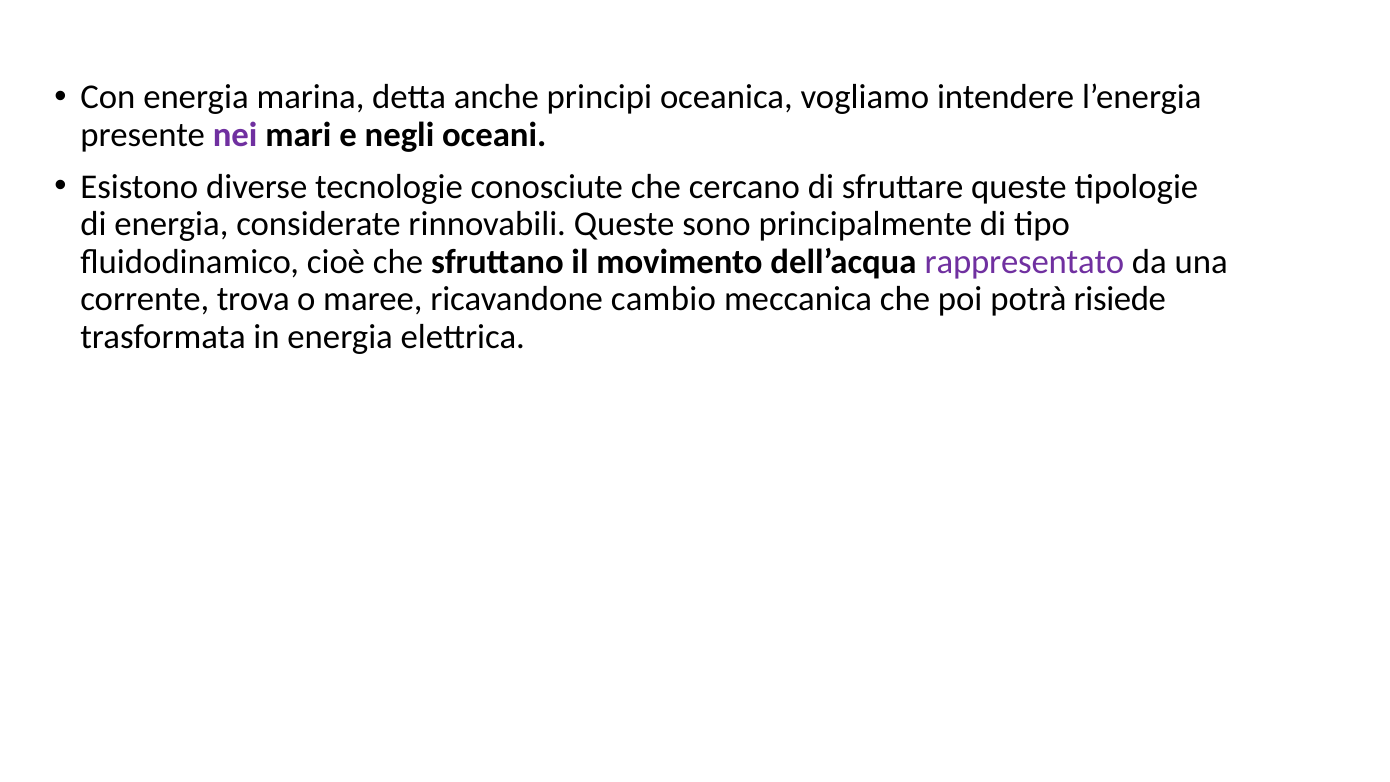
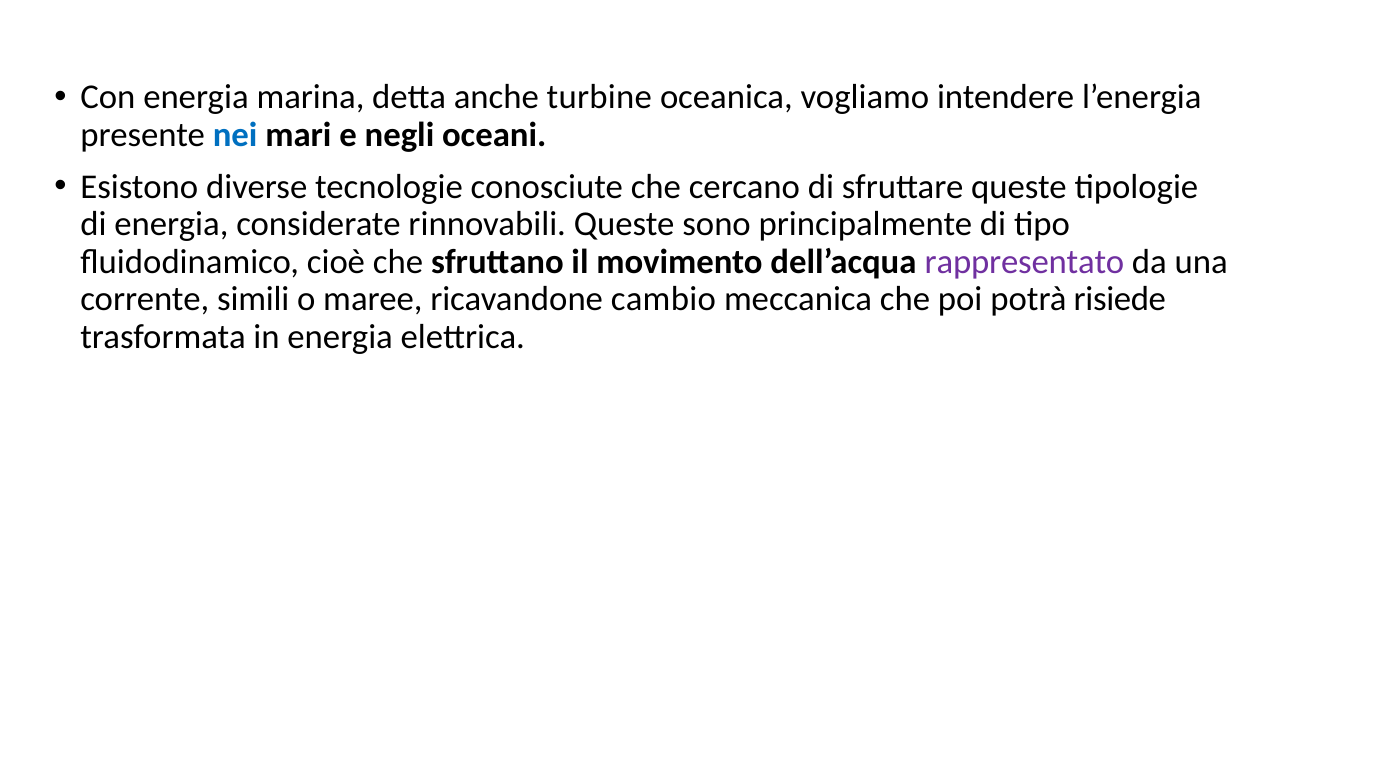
principi: principi -> turbine (599, 97)
nei colour: purple -> blue (235, 135)
trova: trova -> simili (253, 299)
